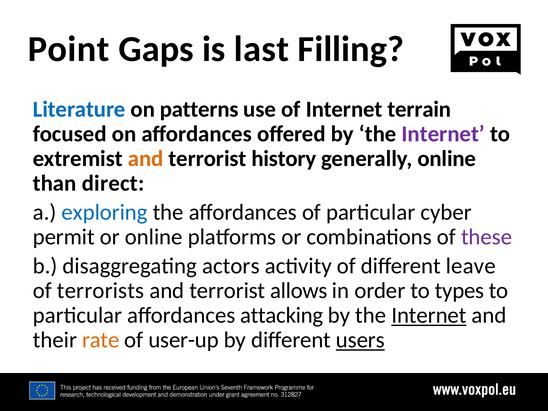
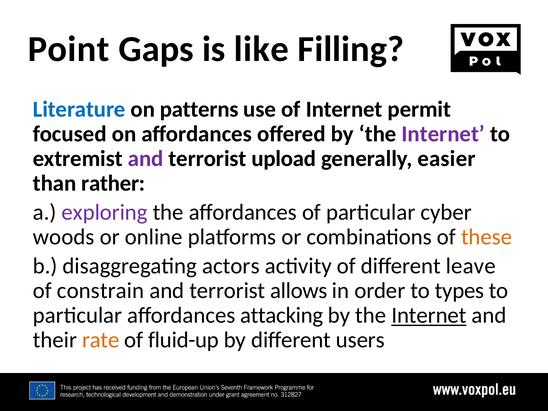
last: last -> like (261, 49)
terrain: terrain -> permit (419, 109)
and colour: orange -> purple (146, 159)
history: history -> upload (284, 159)
generally online: online -> easier (447, 159)
direct: direct -> rather (113, 183)
exploring colour: blue -> purple (105, 212)
permit: permit -> woods (64, 237)
these colour: purple -> orange (487, 237)
terrorists: terrorists -> constrain (101, 291)
user-up: user-up -> fluid-up (184, 340)
users underline: present -> none (360, 340)
